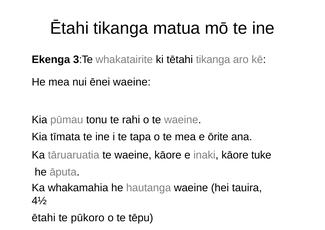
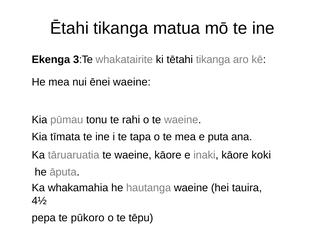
ōrite: ōrite -> puta (218, 137)
tuke: tuke -> koki (261, 155)
ētahi: ētahi -> pepa (44, 218)
